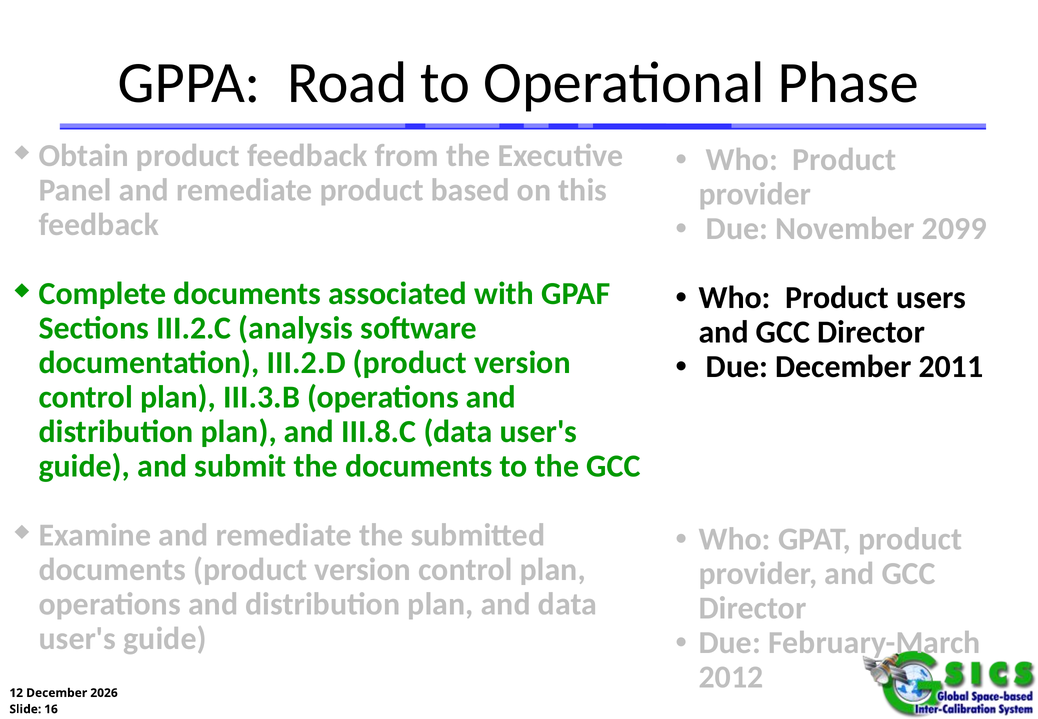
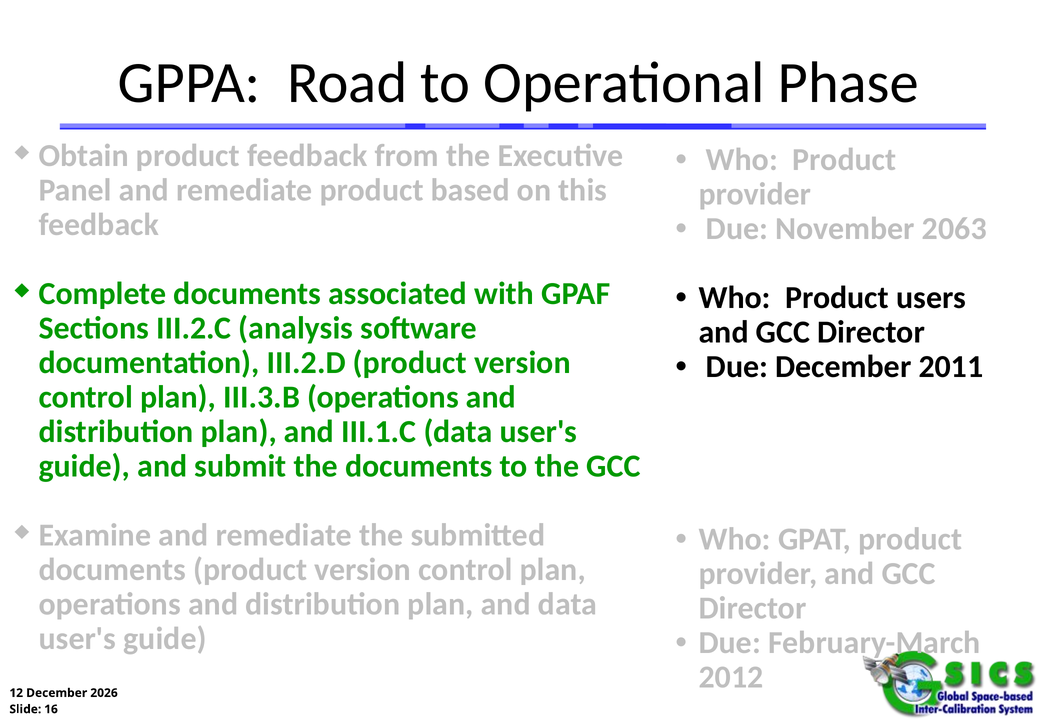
2099: 2099 -> 2063 (954, 228)
III.8.C: III.8.C -> III.1.C (379, 431)
